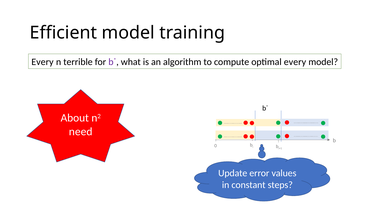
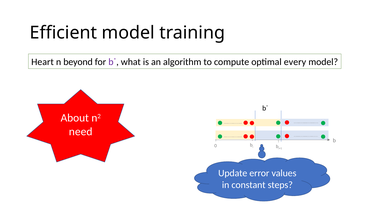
Every: Every -> Heart (43, 62)
terrible: terrible -> beyond (78, 62)
